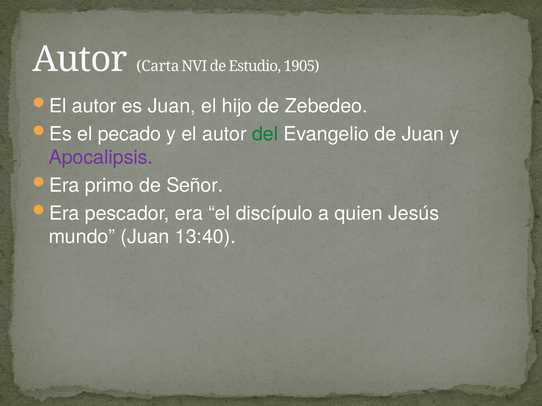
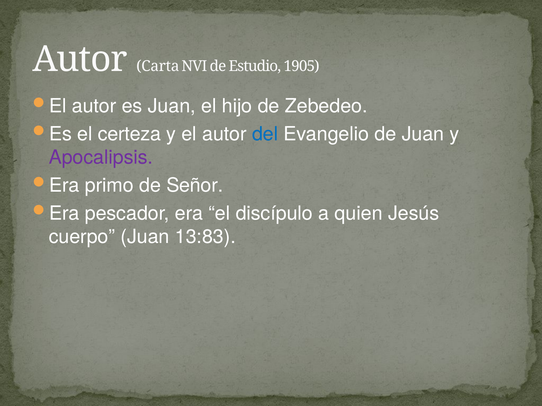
pecado: pecado -> certeza (129, 134)
del colour: green -> blue (265, 134)
mundo: mundo -> cuerpo (82, 237)
13:40: 13:40 -> 13:83 (205, 237)
